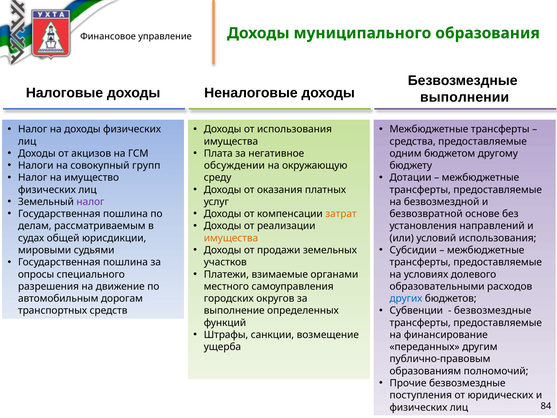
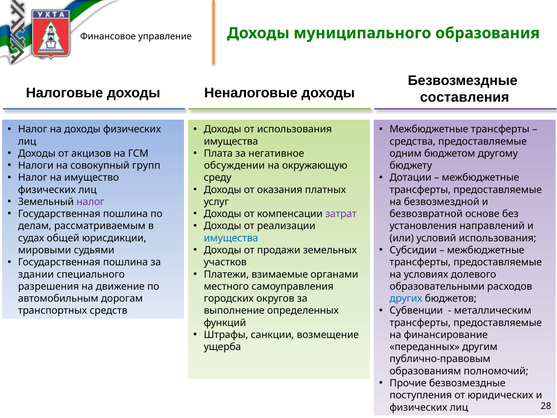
выполнении: выполнении -> составления (465, 97)
затрат colour: orange -> purple (341, 214)
имущества colour: orange -> blue (231, 238)
опросы: опросы -> здании (36, 274)
безвозмездные: безвозмездные -> металлическим (493, 310)
84: 84 -> 28 (546, 406)
